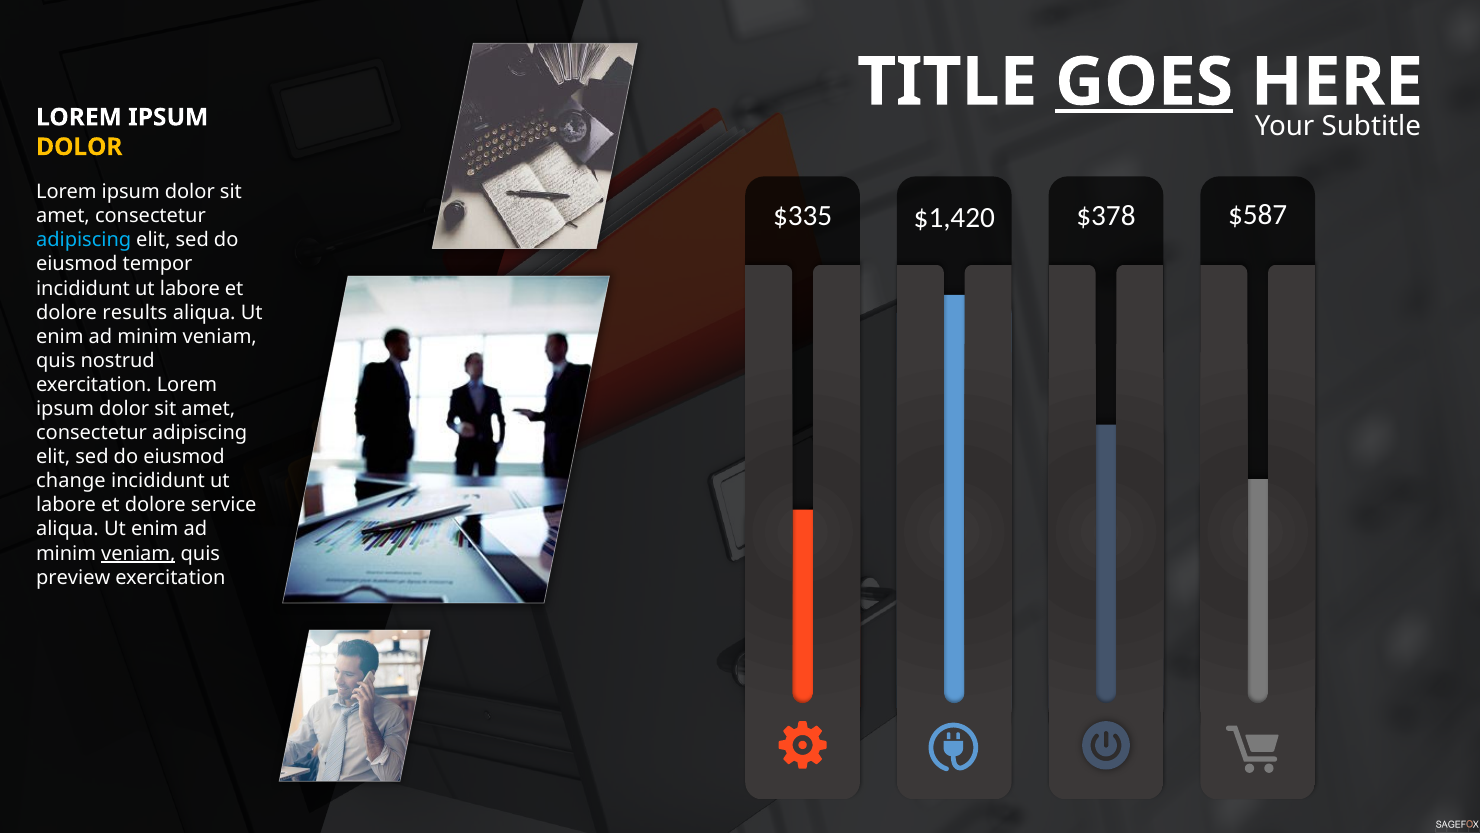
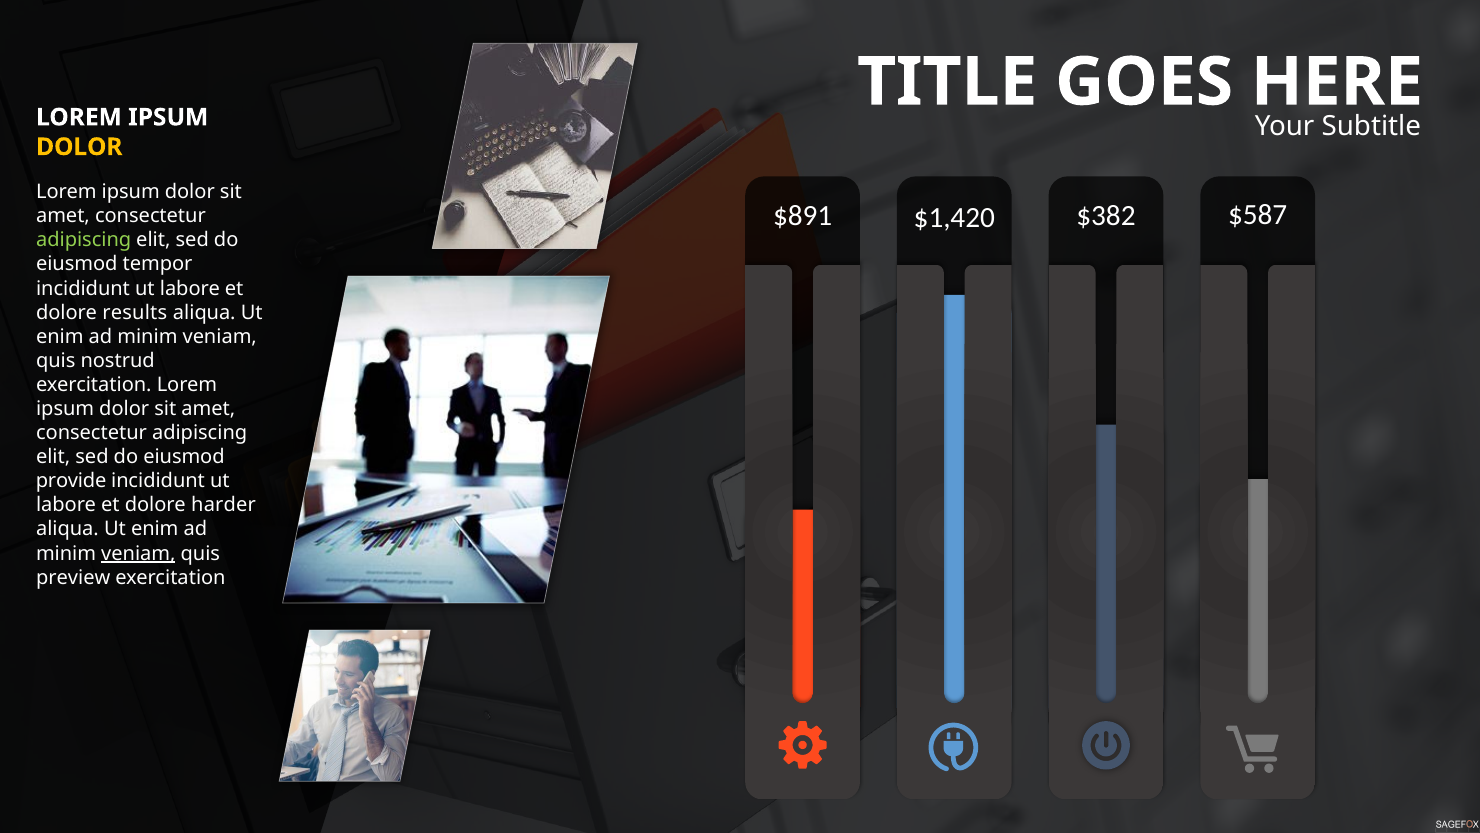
GOES underline: present -> none (1144, 82)
$335: $335 -> $891 (803, 216)
$378: $378 -> $382 (1106, 215)
adipiscing colour: light blue -> light green (84, 240)
change: change -> provide (71, 481)
service: service -> harder (224, 505)
